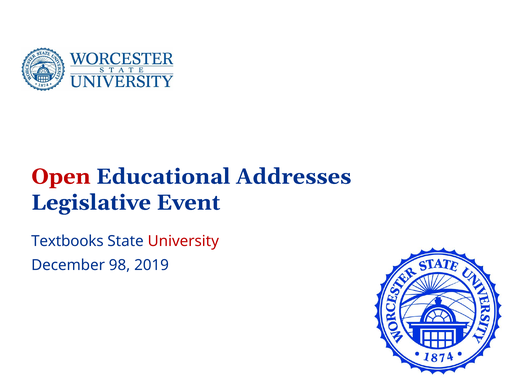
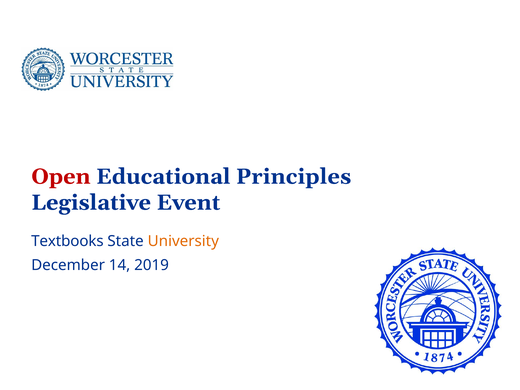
Addresses: Addresses -> Principles (294, 177)
University colour: red -> orange (183, 241)
98: 98 -> 14 (120, 265)
